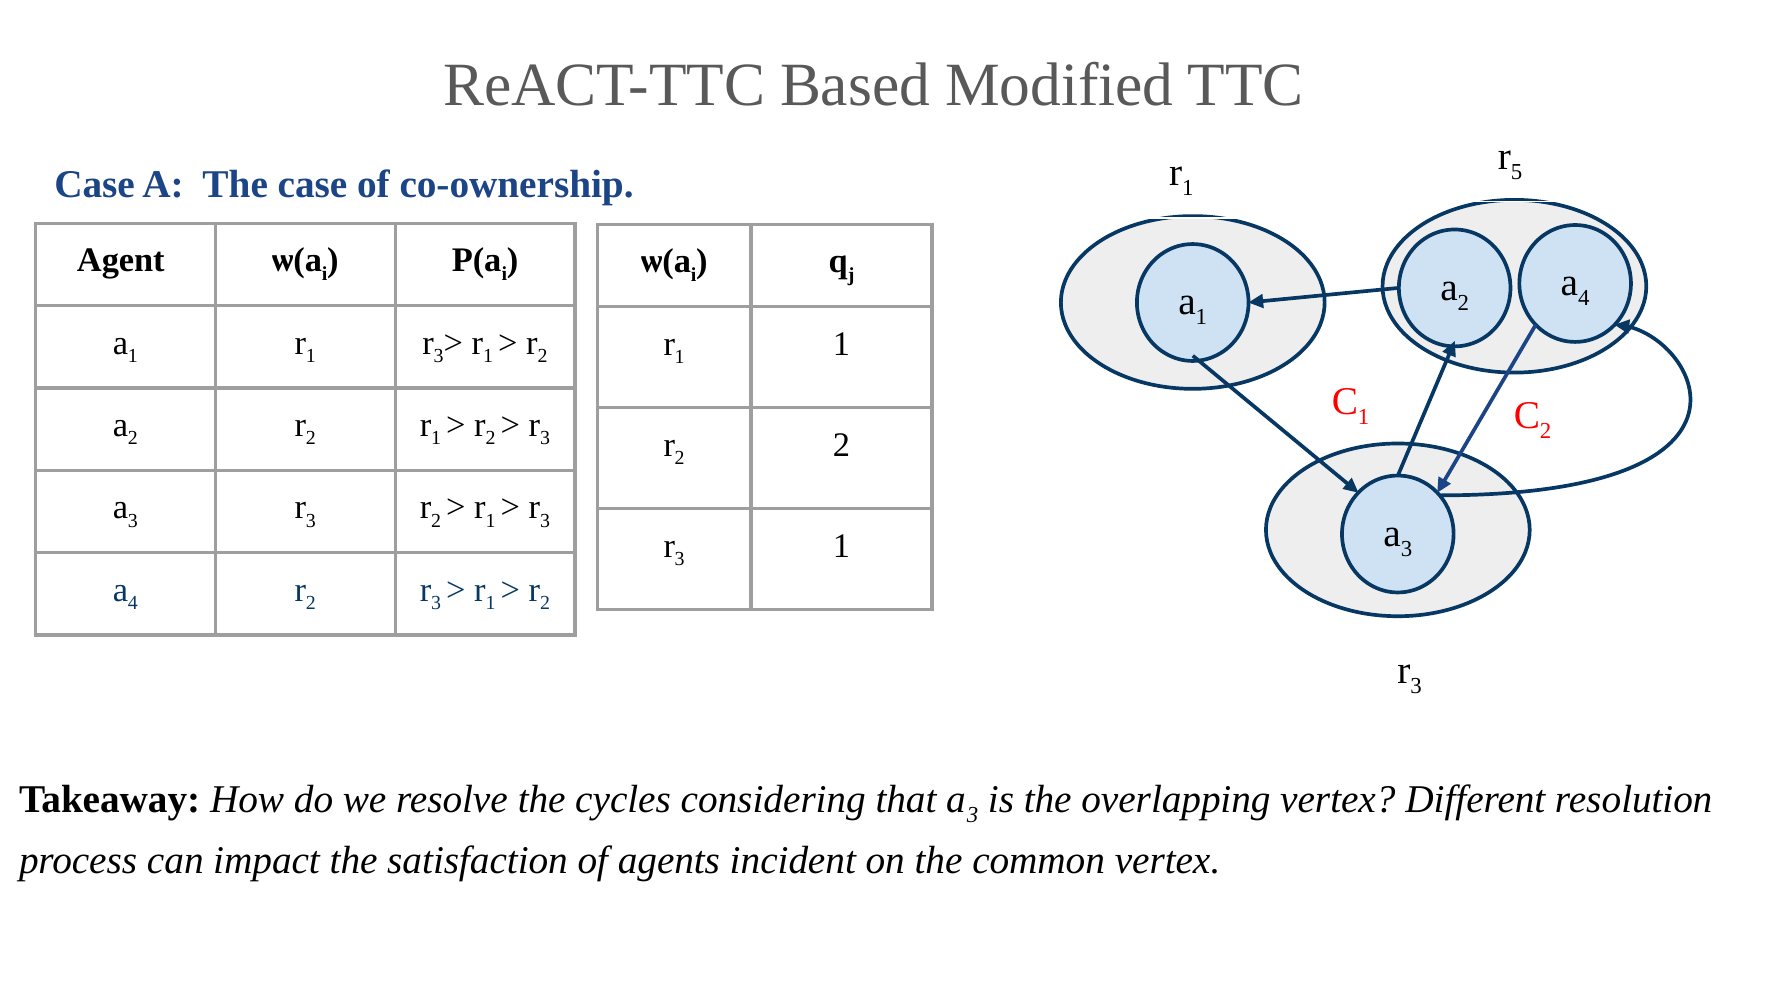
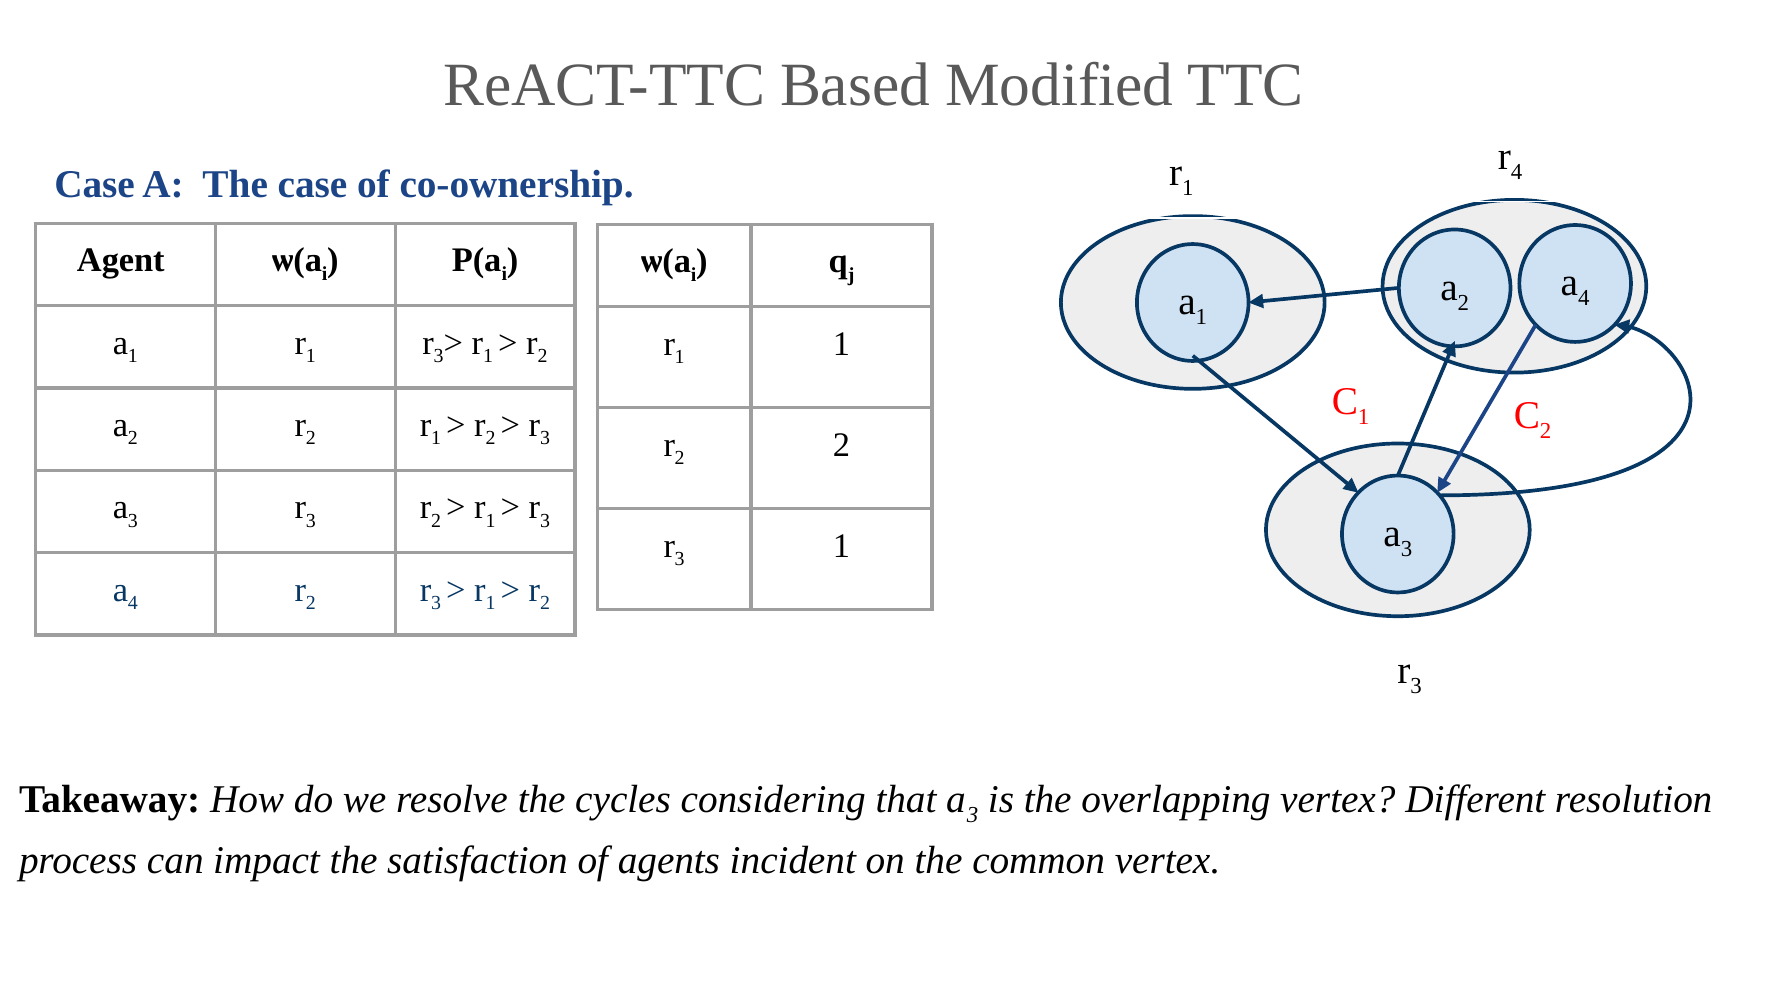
5: 5 -> 4 (1517, 172)
